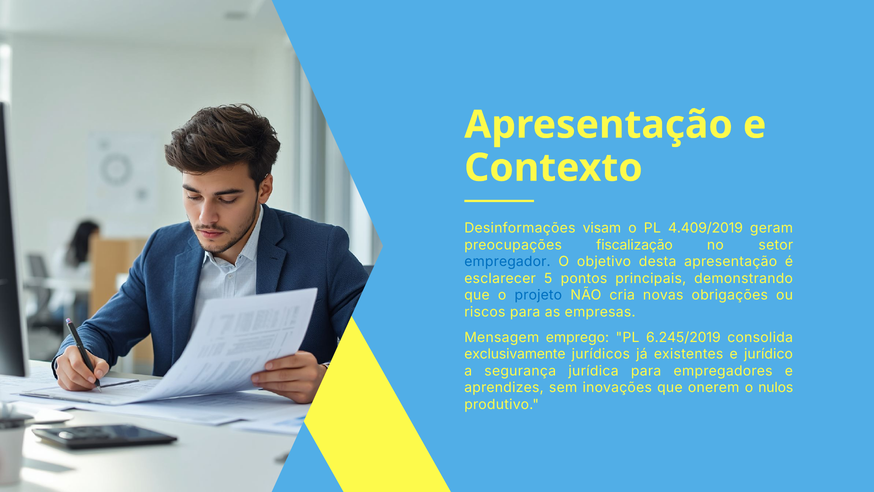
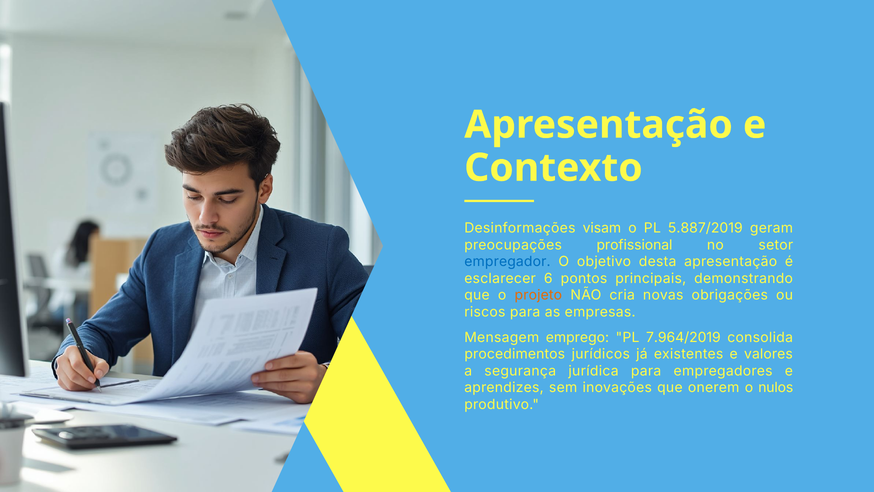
4.409/2019: 4.409/2019 -> 5.887/2019 (705, 228)
fiscalização: fiscalização -> profissional (634, 245)
5: 5 -> 6 (548, 278)
projeto colour: blue -> orange (538, 295)
6.245/2019: 6.245/2019 -> 7.964/2019 (683, 337)
exclusivamente: exclusivamente -> procedimentos (515, 354)
jurídico: jurídico -> valores (768, 354)
